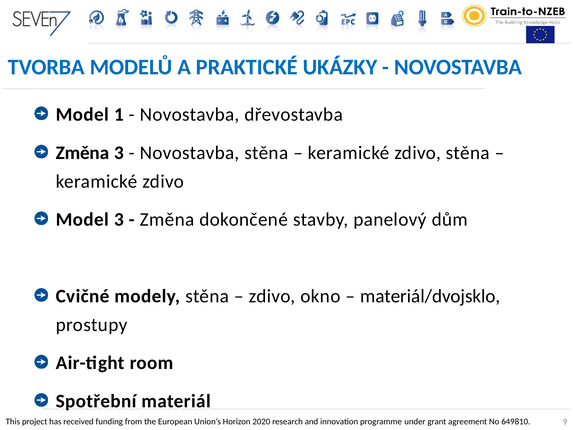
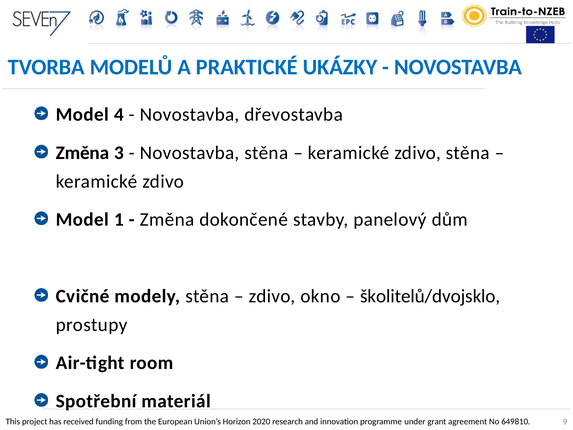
1: 1 -> 4 (119, 114)
Model 3: 3 -> 1 (119, 220)
materiál/dvojsklo: materiál/dvojsklo -> školitelů/dvojsklo (430, 296)
